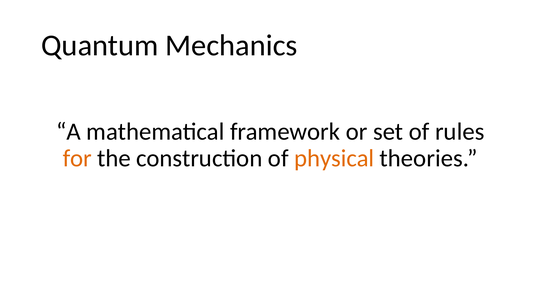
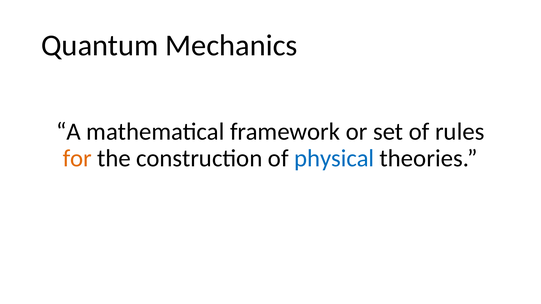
physical colour: orange -> blue (334, 159)
